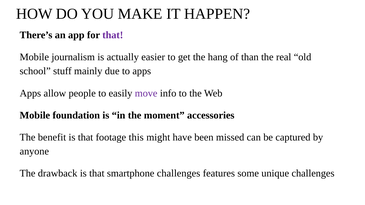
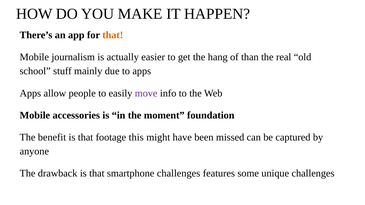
that colour: purple -> orange (113, 35)
foundation: foundation -> accessories (76, 115)
accessories: accessories -> foundation (211, 115)
